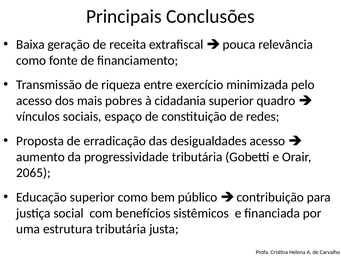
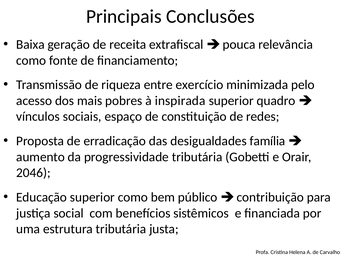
cidadania: cidadania -> inspirada (180, 101)
desigualdades acesso: acesso -> família (267, 141)
2065: 2065 -> 2046 (33, 173)
